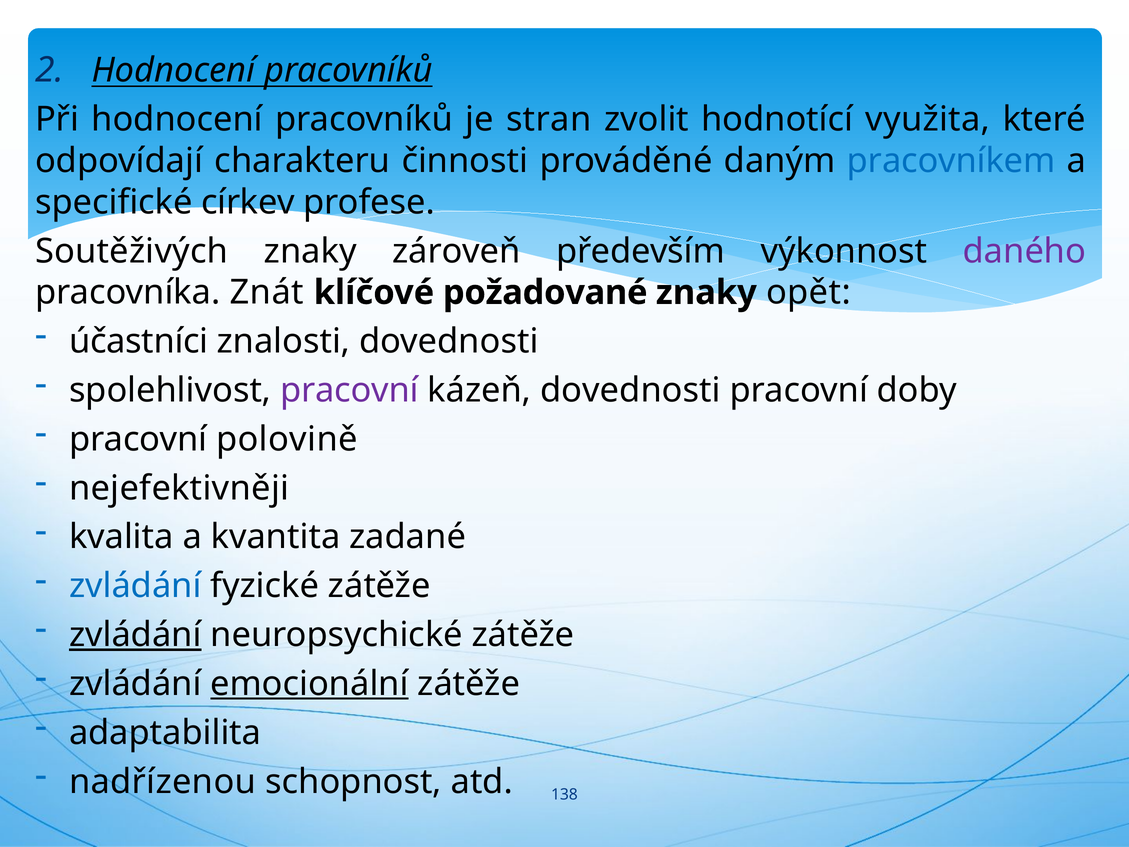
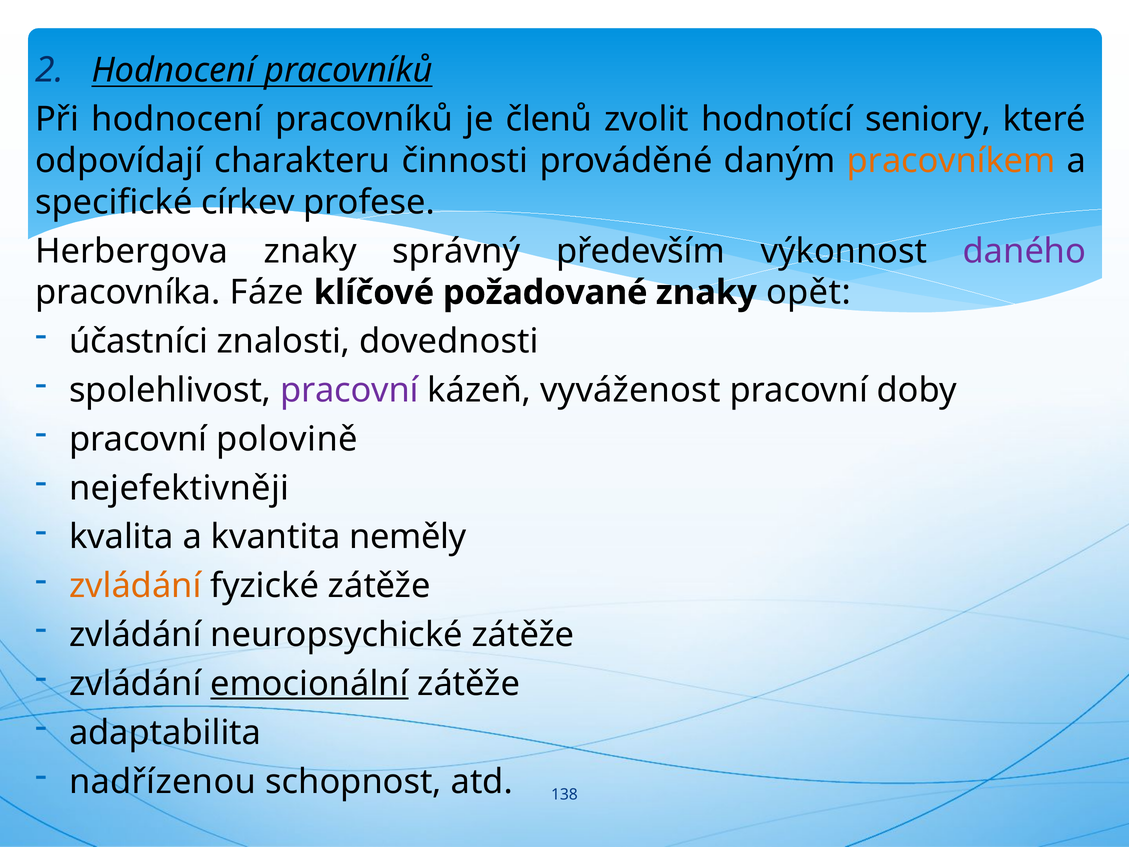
stran: stran -> členů (549, 119)
využita: využita -> seniory (928, 119)
pracovníkem colour: blue -> orange (951, 161)
Soutěživých: Soutěživých -> Herbergova (132, 251)
zároveň: zároveň -> správný (456, 251)
Znát: Znát -> Fáze (267, 292)
kázeň dovednosti: dovednosti -> vyváženost (630, 390)
zadané: zadané -> neměly (408, 537)
zvládání colour: blue -> orange (135, 586)
zvládání underline: present -> none (135, 635)
